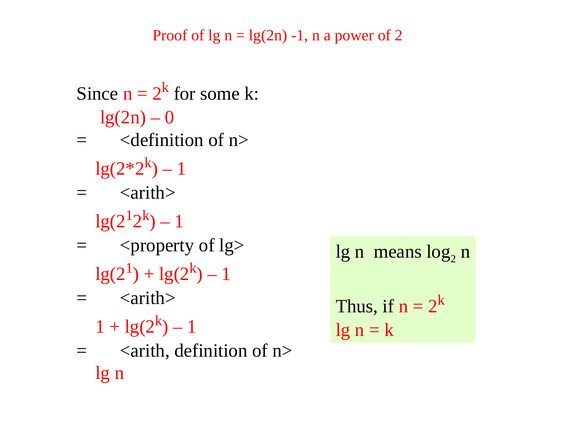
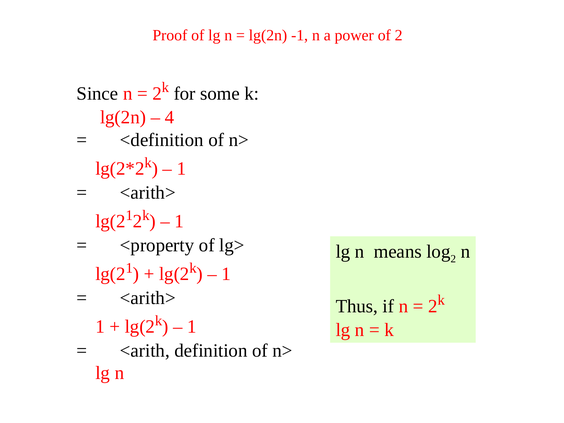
0: 0 -> 4 (169, 117)
